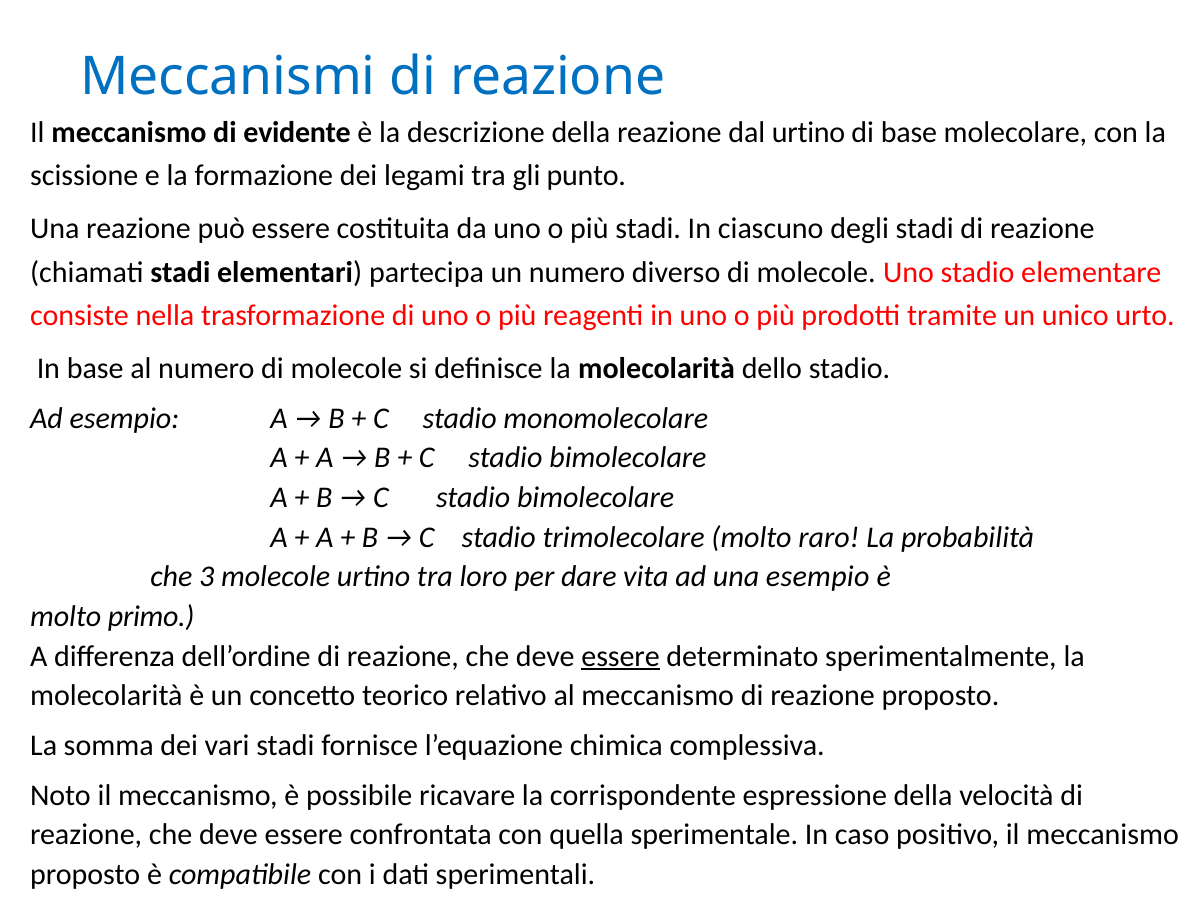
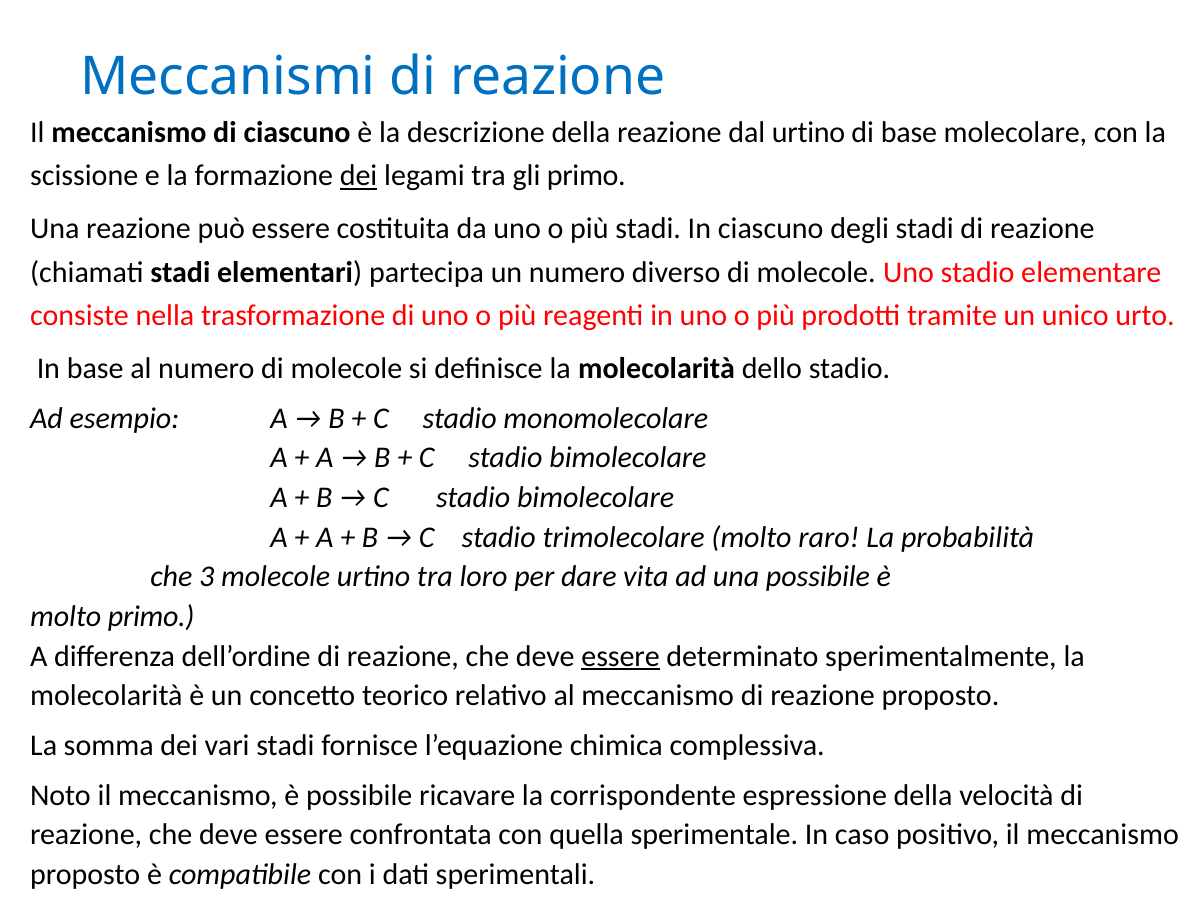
di evidente: evidente -> ciascuno (297, 132)
dei underline: none -> present (359, 176)
gli punto: punto -> primo (586, 176)
una esempio: esempio -> possibile (818, 577)
